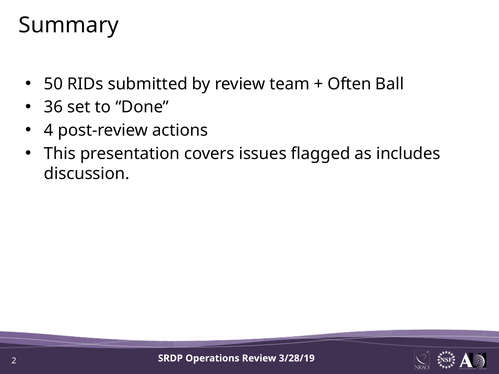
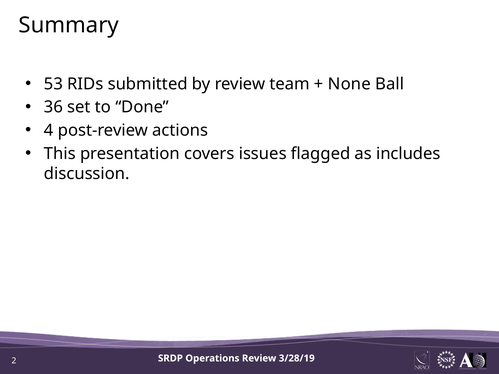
50: 50 -> 53 (53, 84)
Often: Often -> None (349, 84)
